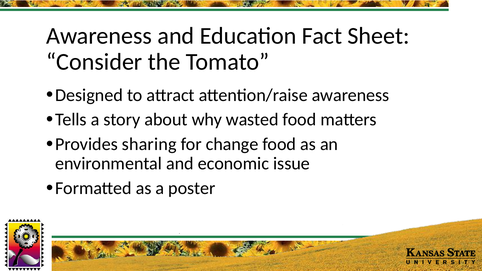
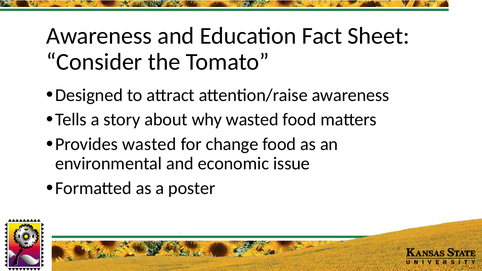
Provides sharing: sharing -> wasted (149, 144)
